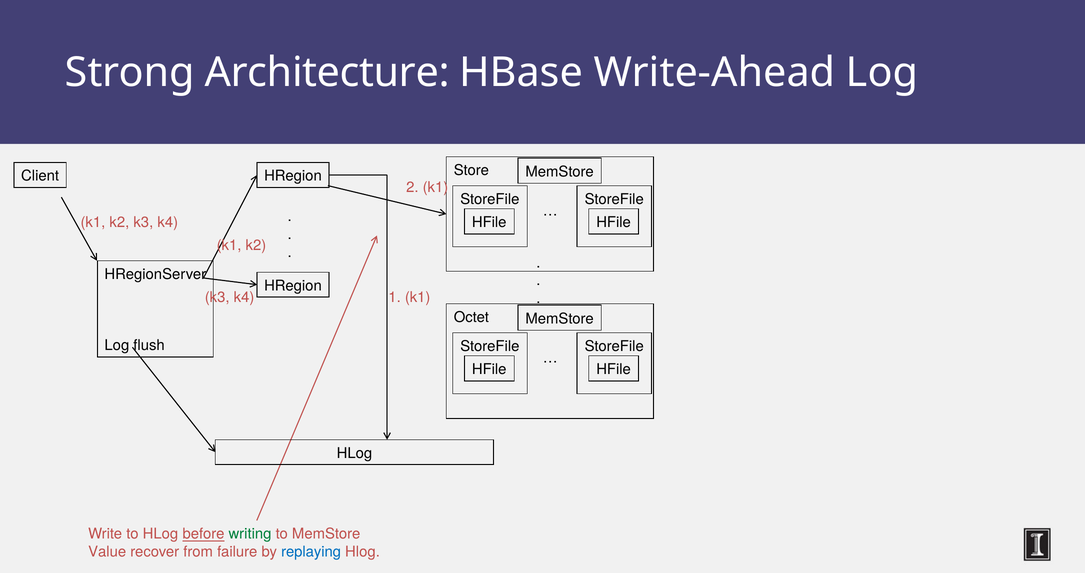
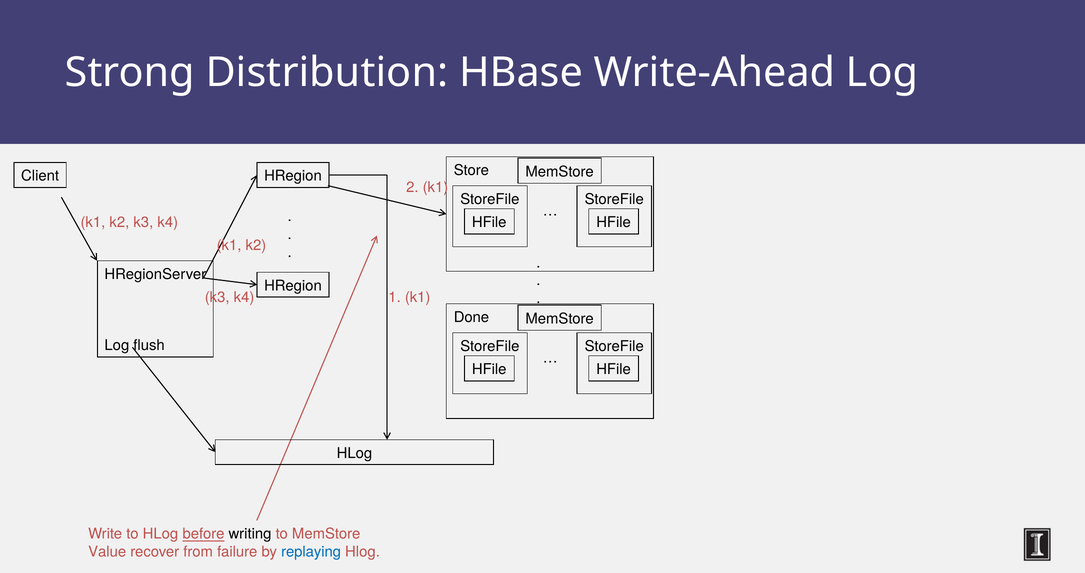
Architecture: Architecture -> Distribution (327, 73)
Octet: Octet -> Done (471, 318)
writing colour: green -> black (250, 534)
